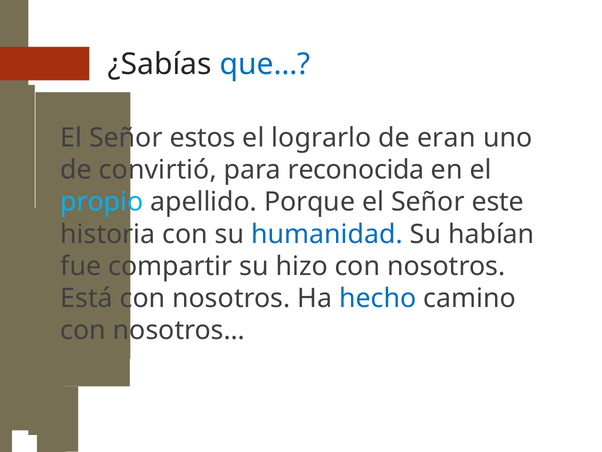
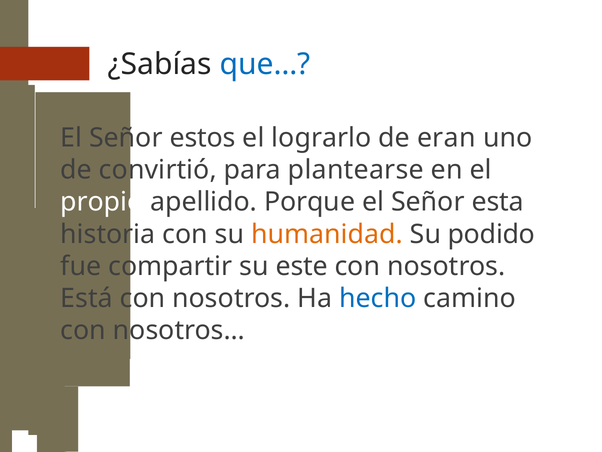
reconocida: reconocida -> plantearse (356, 170)
propio colour: light blue -> white (102, 202)
este: este -> esta (498, 202)
humanidad colour: blue -> orange (327, 234)
habían: habían -> podido (491, 234)
hizo: hizo -> este (302, 266)
